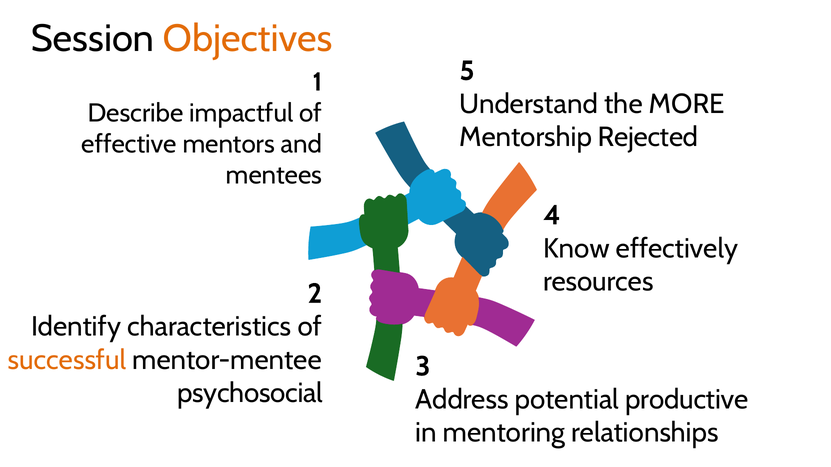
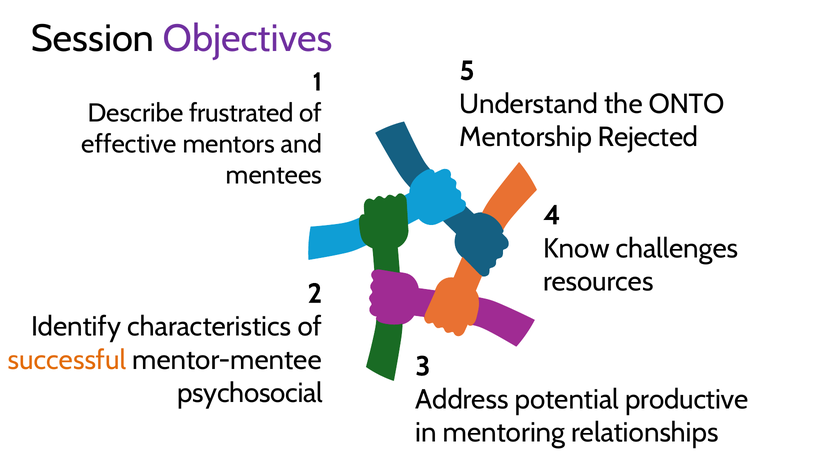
Objectives colour: orange -> purple (248, 39)
MORE: MORE -> ONTO (687, 104)
impactful: impactful -> frustrated (241, 113)
effectively: effectively -> challenges (677, 249)
